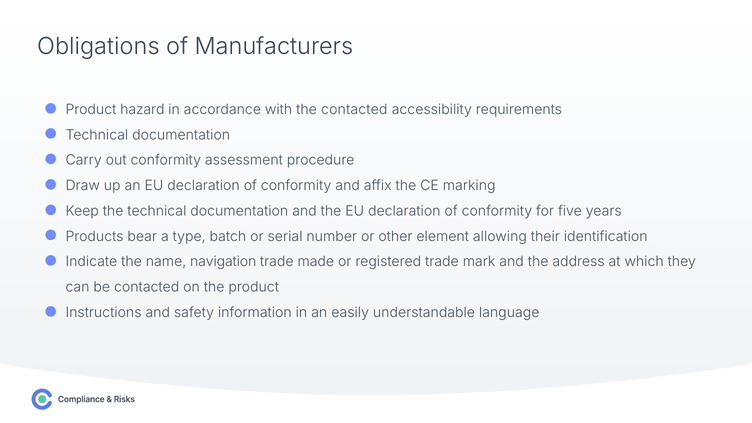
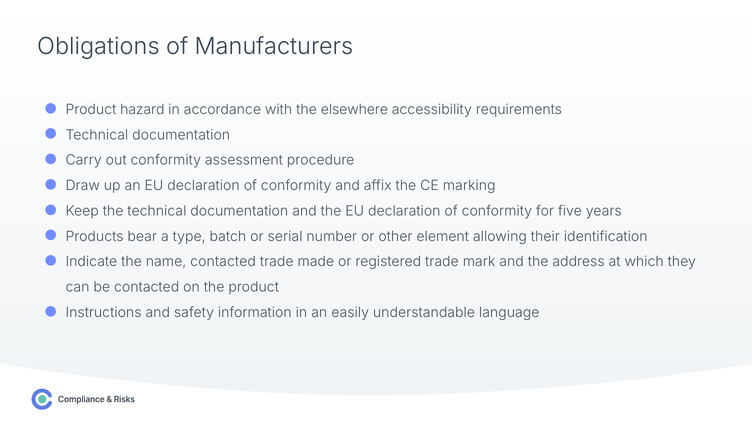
the contacted: contacted -> elsewhere (354, 109)
name navigation: navigation -> contacted (223, 262)
